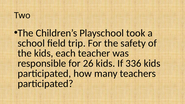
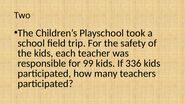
26: 26 -> 99 (88, 63)
